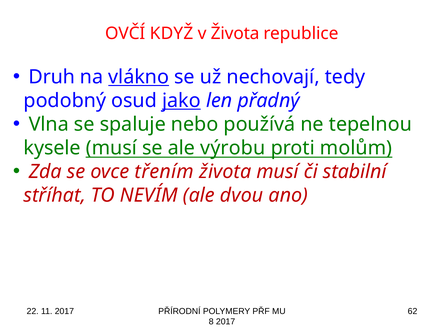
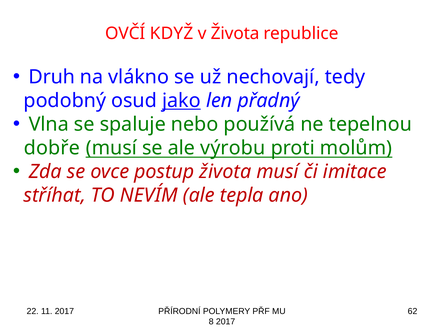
vlákno underline: present -> none (139, 77)
kysele: kysele -> dobře (52, 148)
třením: třením -> postup (164, 172)
stabilní: stabilní -> imitace (355, 172)
dvou: dvou -> tepla (242, 195)
